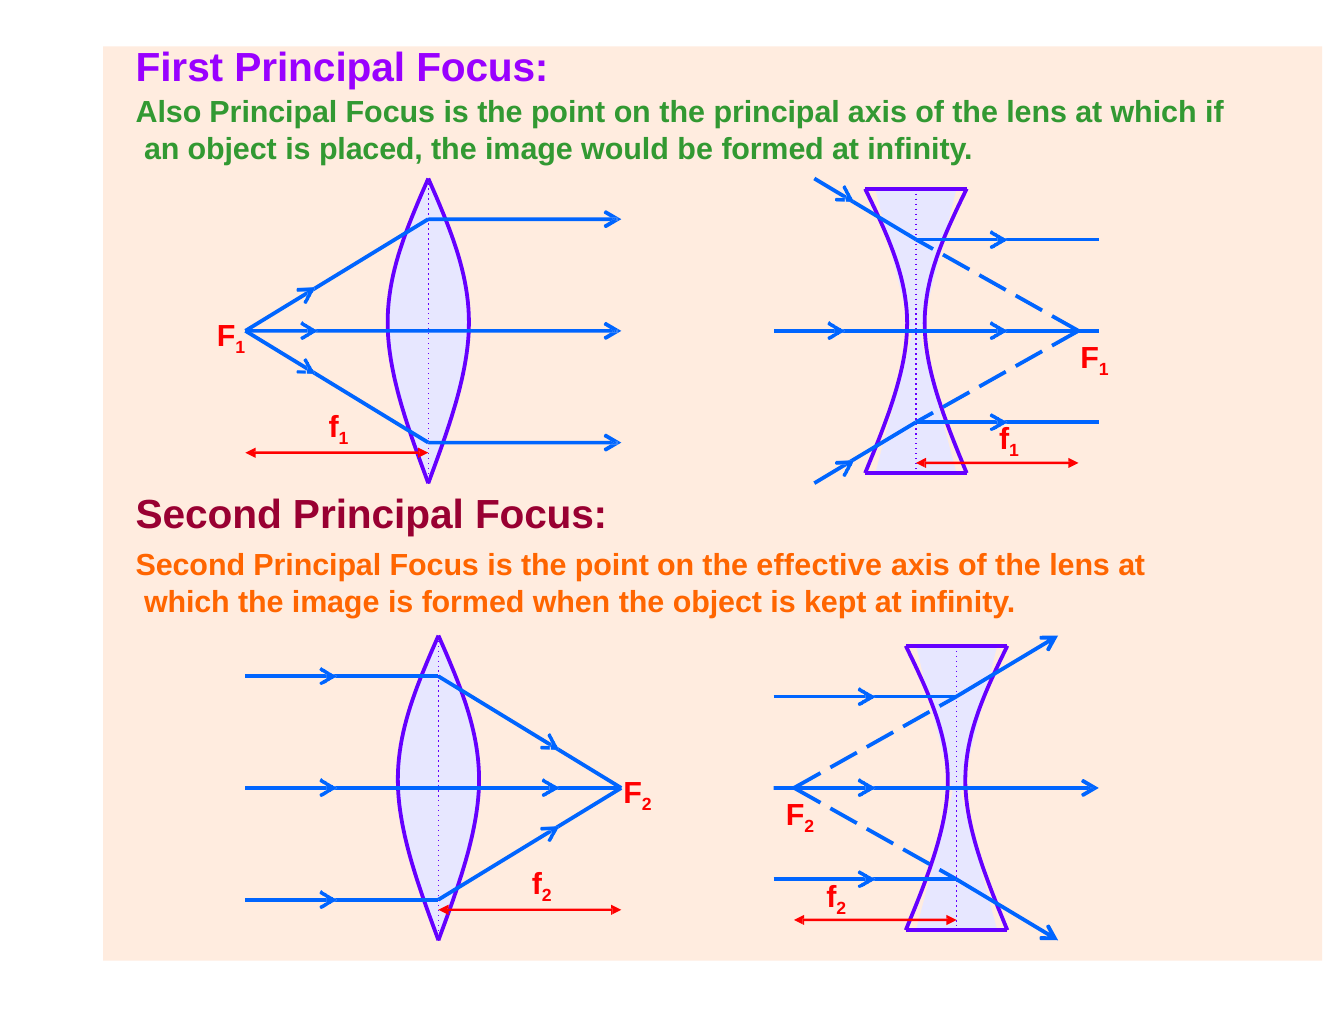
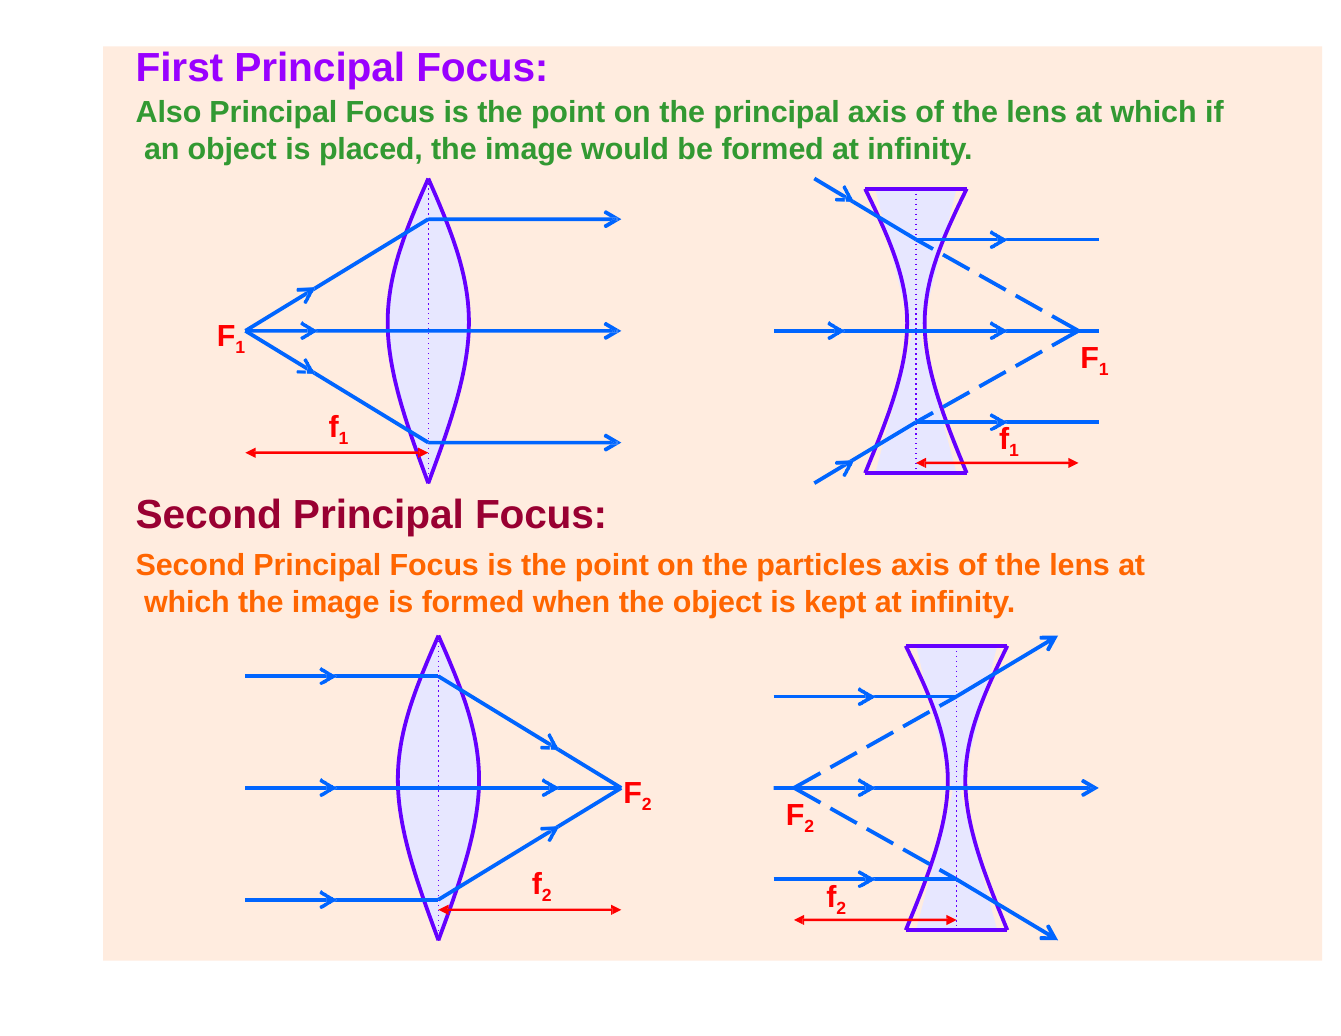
effective: effective -> particles (819, 566)
